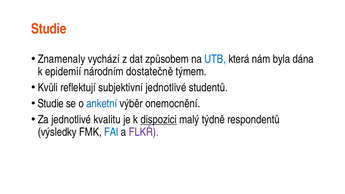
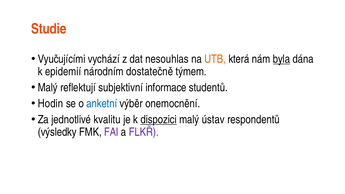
Znamenaly: Znamenaly -> Vyučujícími (62, 59)
způsobem: způsobem -> nesouhlas (167, 59)
UTB colour: blue -> orange (215, 59)
byla underline: none -> present (281, 59)
Kvůli: Kvůli -> Malý (48, 88)
subjektivní jednotlivé: jednotlivé -> informace (166, 88)
Studie: Studie -> Hodin (51, 104)
týdně: týdně -> ústav (213, 120)
FAI colour: blue -> purple (111, 132)
